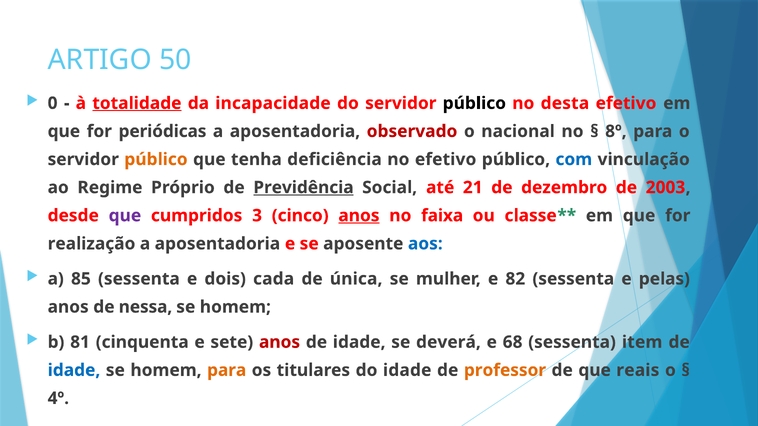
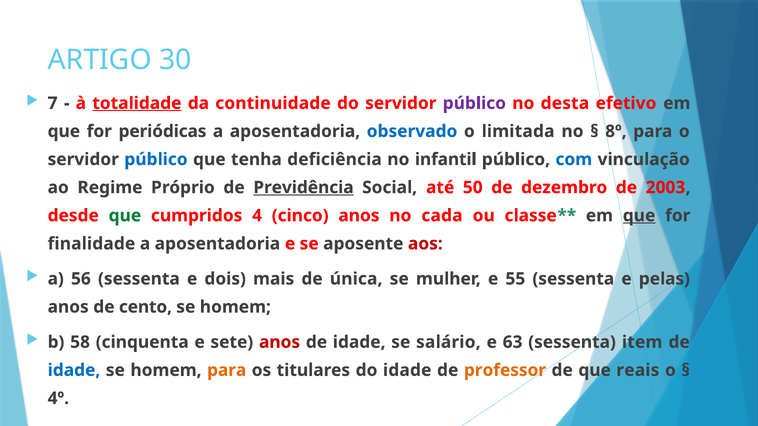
50: 50 -> 30 (175, 60)
0: 0 -> 7 (53, 103)
incapacidade: incapacidade -> continuidade (273, 103)
público colour: black -> purple (474, 103)
observado colour: red -> blue (412, 131)
nacional: nacional -> limitada (518, 131)
público colour: orange -> blue (156, 160)
no efetivo: efetivo -> infantil (446, 160)
21: 21 -> 50 (473, 188)
que colour: purple -> green (125, 216)
3: 3 -> 4 (257, 216)
anos underline: present -> none (359, 216)
faixa: faixa -> cada (442, 216)
que underline: none -> present (639, 216)
realização: realização -> finalidade (91, 244)
aos colour: blue -> red (425, 244)
85: 85 -> 56 (81, 279)
cada: cada -> mais (274, 279)
82: 82 -> 55 (515, 279)
nessa: nessa -> cento (145, 307)
81: 81 -> 58 (80, 342)
deverá: deverá -> salário (448, 342)
68: 68 -> 63 (513, 342)
